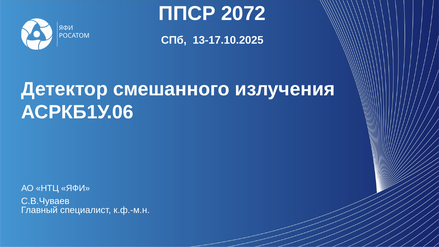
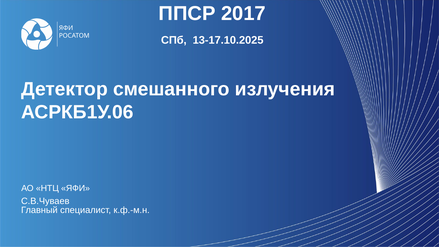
2072: 2072 -> 2017 (243, 14)
